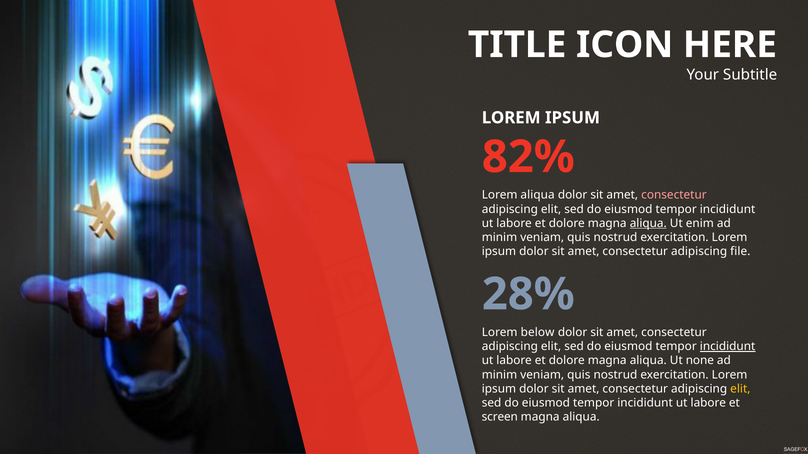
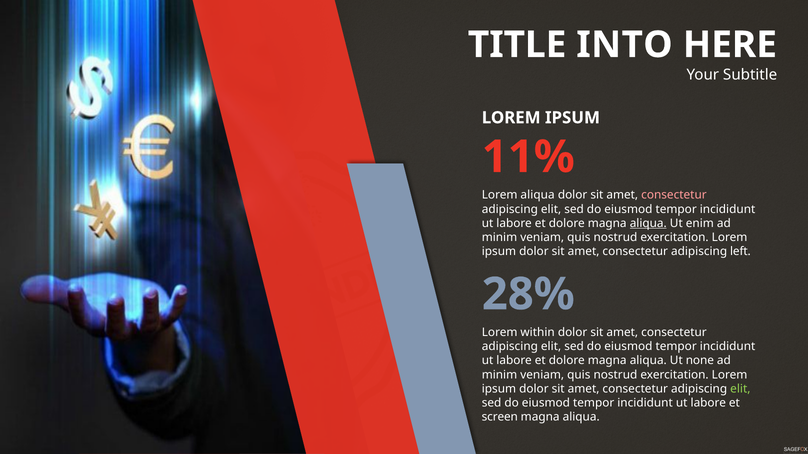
ICON: ICON -> INTO (624, 45)
82%: 82% -> 11% (528, 157)
file: file -> left (740, 252)
below: below -> within (538, 333)
incididunt underline: present -> none (728, 347)
elit colour: yellow -> light green (740, 389)
